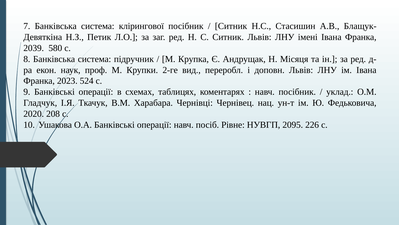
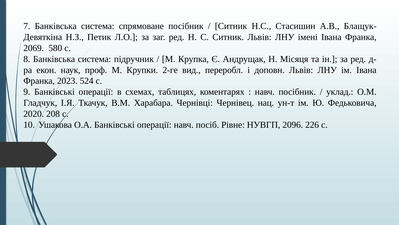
клірингової: клірингової -> спрямоване (141, 26)
2039: 2039 -> 2069 (34, 48)
2095: 2095 -> 2096 (293, 125)
